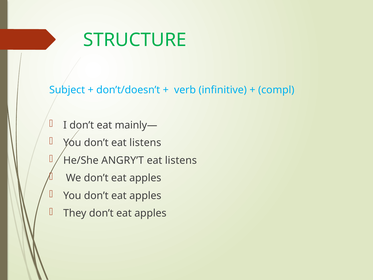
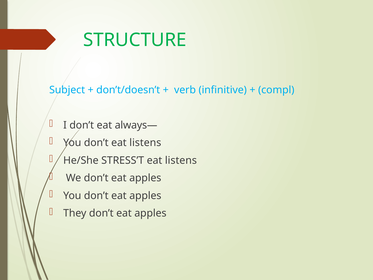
mainly—: mainly— -> always— (136, 125)
ANGRY’T: ANGRY’T -> STRESS’T (123, 160)
